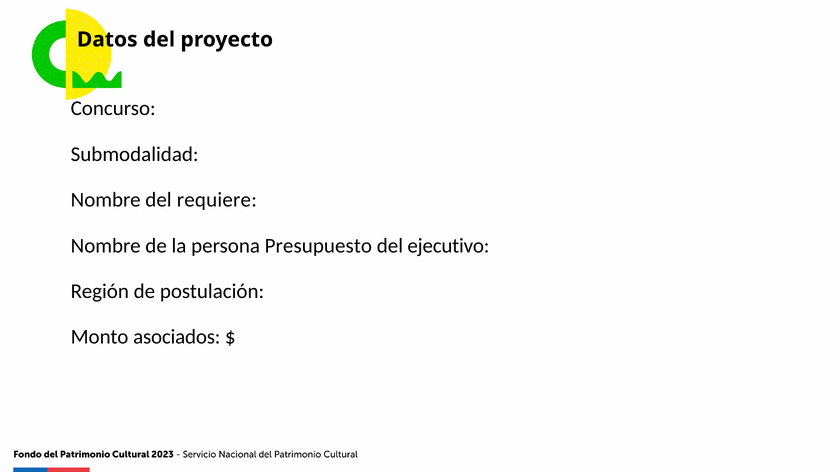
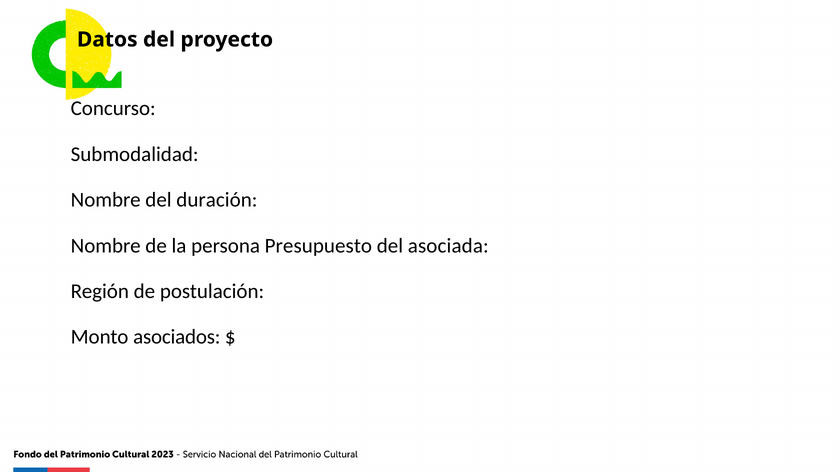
requiere: requiere -> duración (217, 200)
ejecutivo: ejecutivo -> asociada (448, 246)
